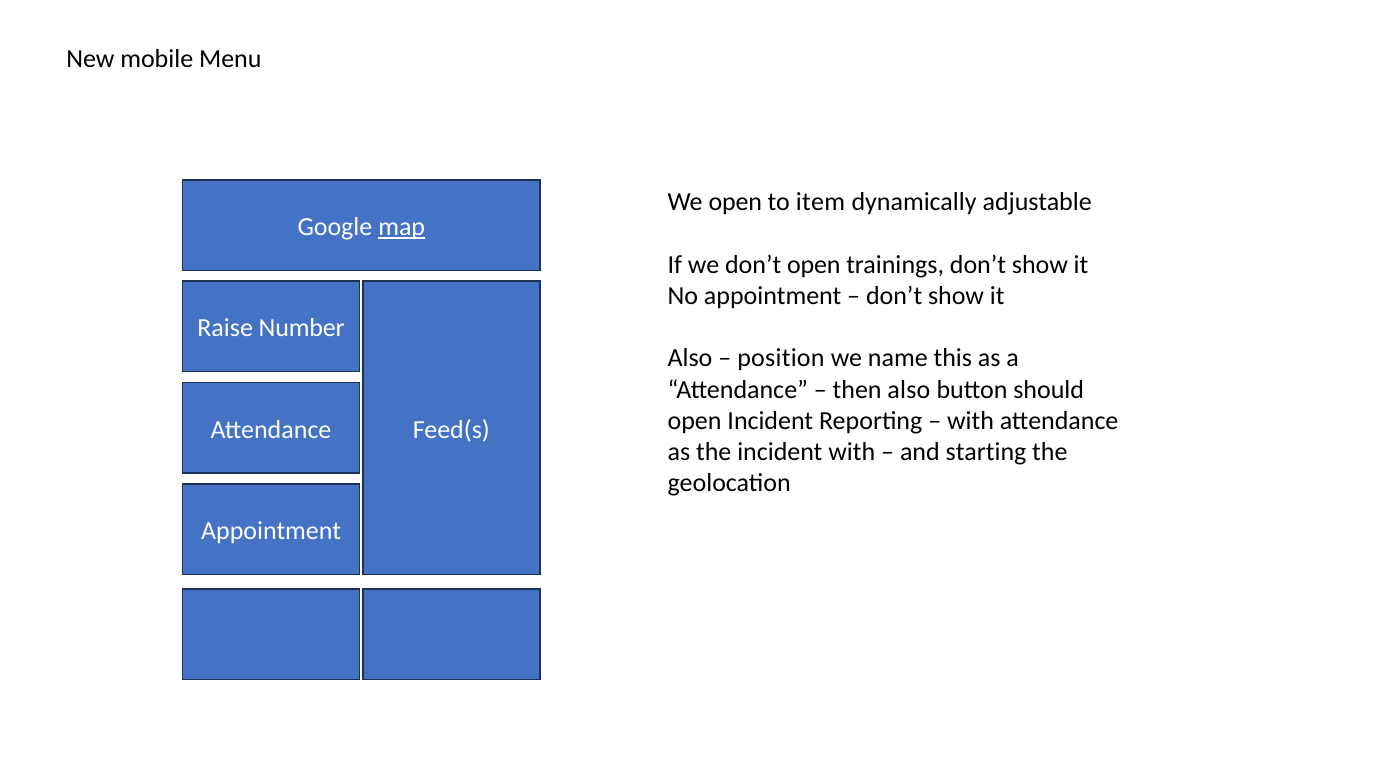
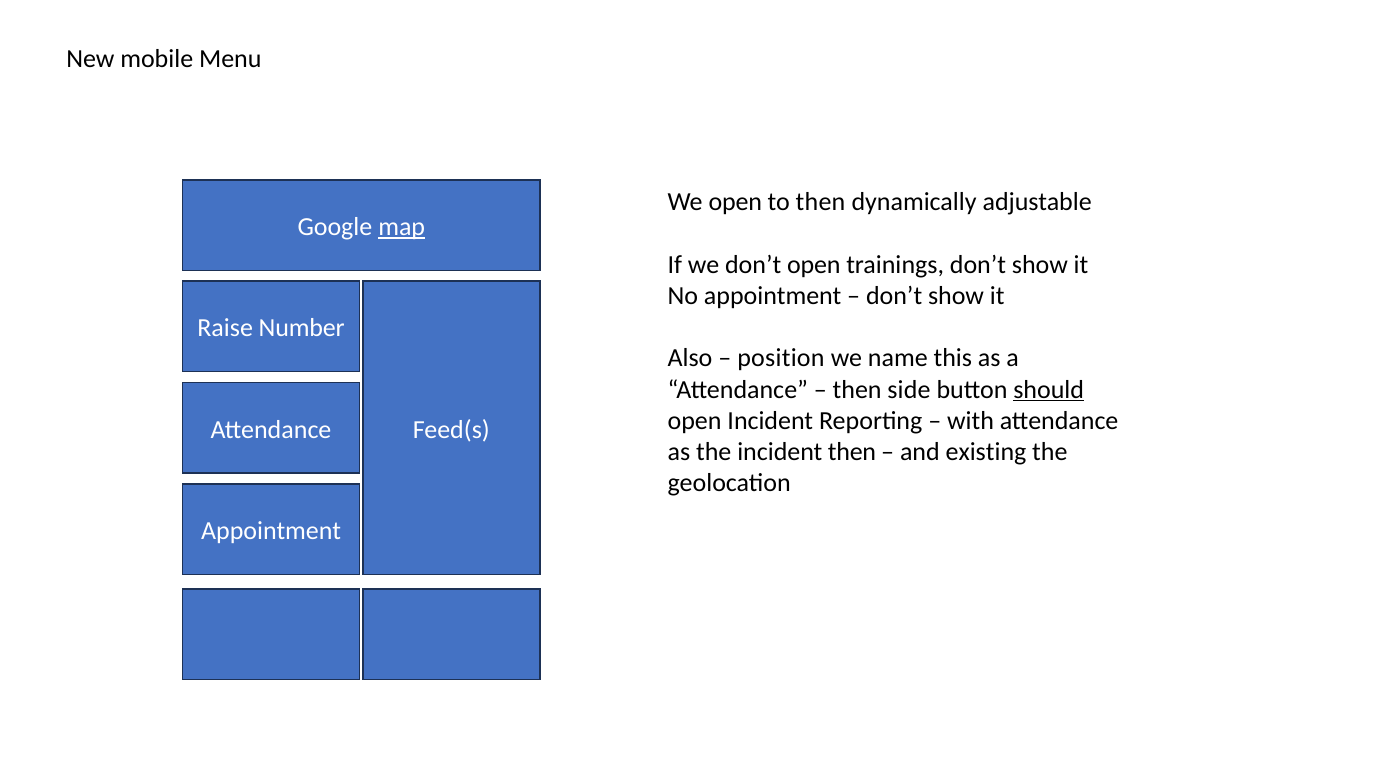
to item: item -> then (821, 202)
then also: also -> side (909, 390)
should underline: none -> present (1049, 390)
incident with: with -> then (852, 452)
starting: starting -> existing (986, 452)
